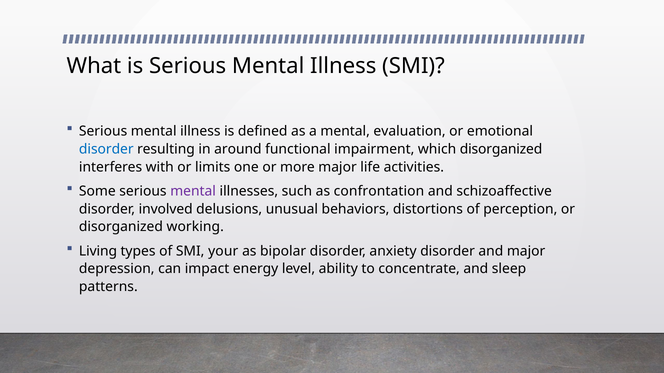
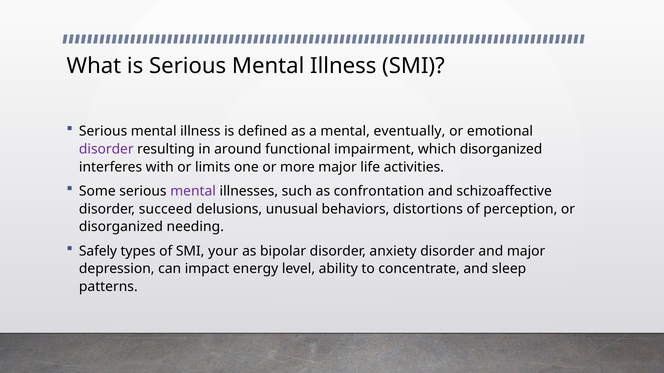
evaluation: evaluation -> eventually (409, 131)
disorder colour: blue -> purple (106, 149)
involved: involved -> succeed (166, 209)
working: working -> needing (195, 227)
Living: Living -> Safely (98, 251)
